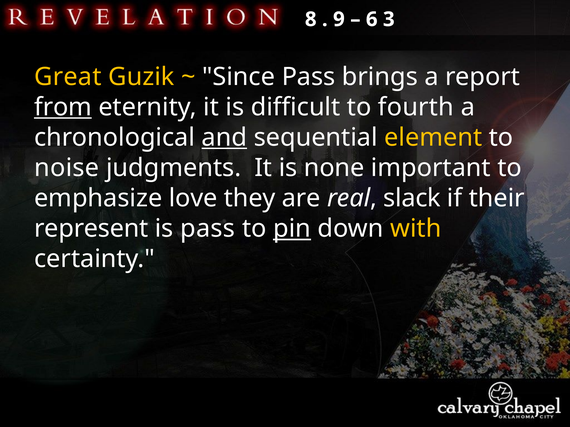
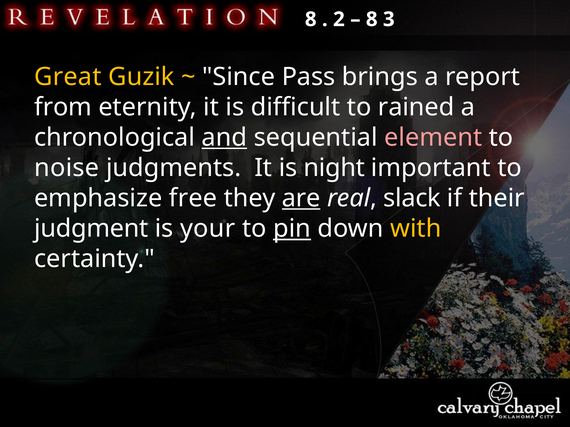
9: 9 -> 2 (339, 19)
6: 6 -> 8 (372, 19)
from underline: present -> none (63, 107)
fourth: fourth -> rained (416, 107)
element colour: yellow -> pink (433, 138)
none: none -> night (334, 168)
love: love -> free (193, 198)
are underline: none -> present (301, 198)
represent: represent -> judgment (91, 229)
is pass: pass -> your (208, 229)
